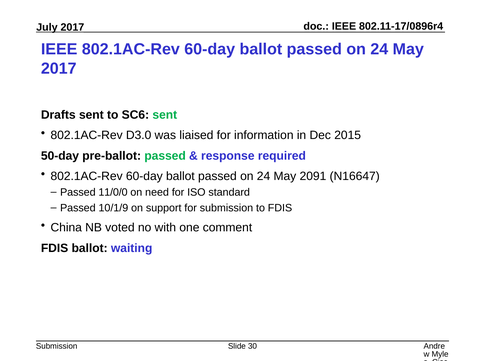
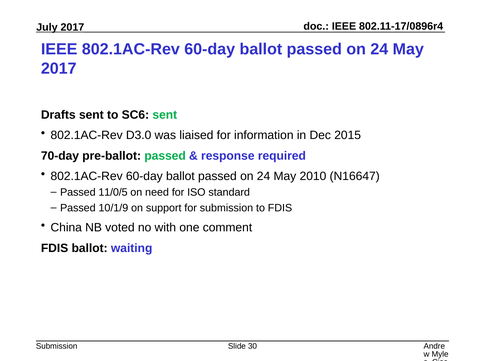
50-day: 50-day -> 70-day (60, 156)
2091: 2091 -> 2010 (313, 176)
11/0/0: 11/0/0 -> 11/0/5 (113, 192)
